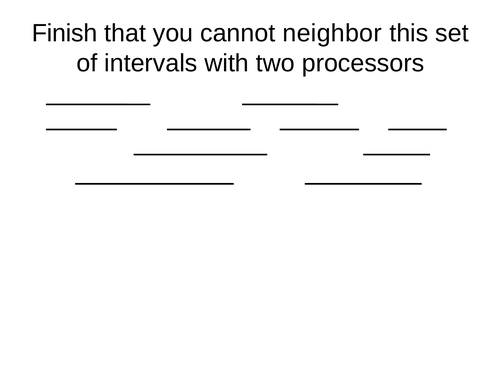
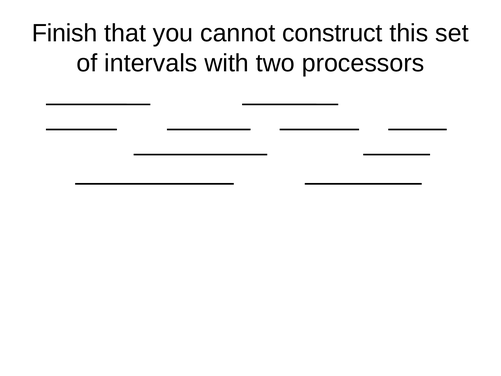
neighbor: neighbor -> construct (332, 33)
